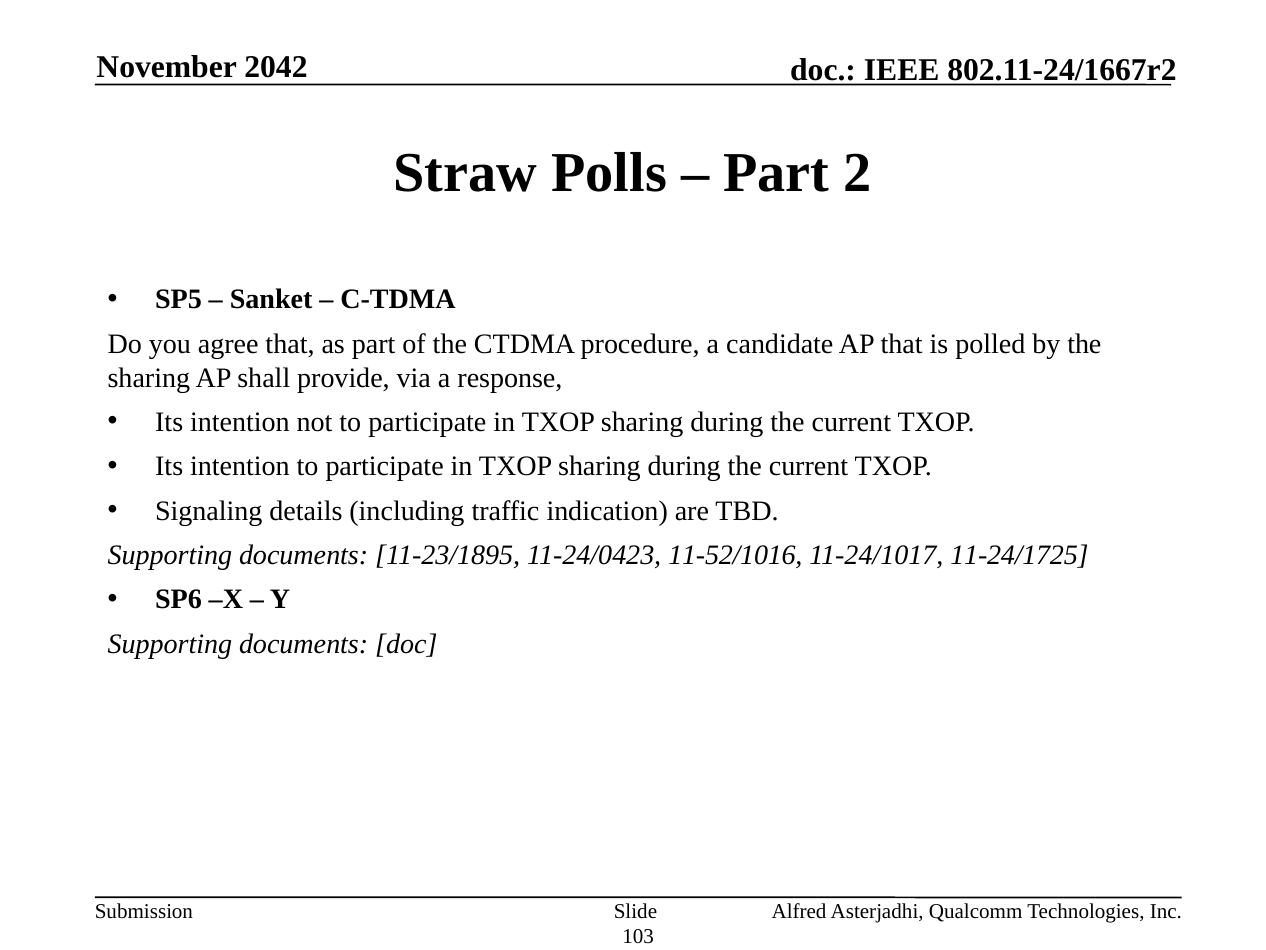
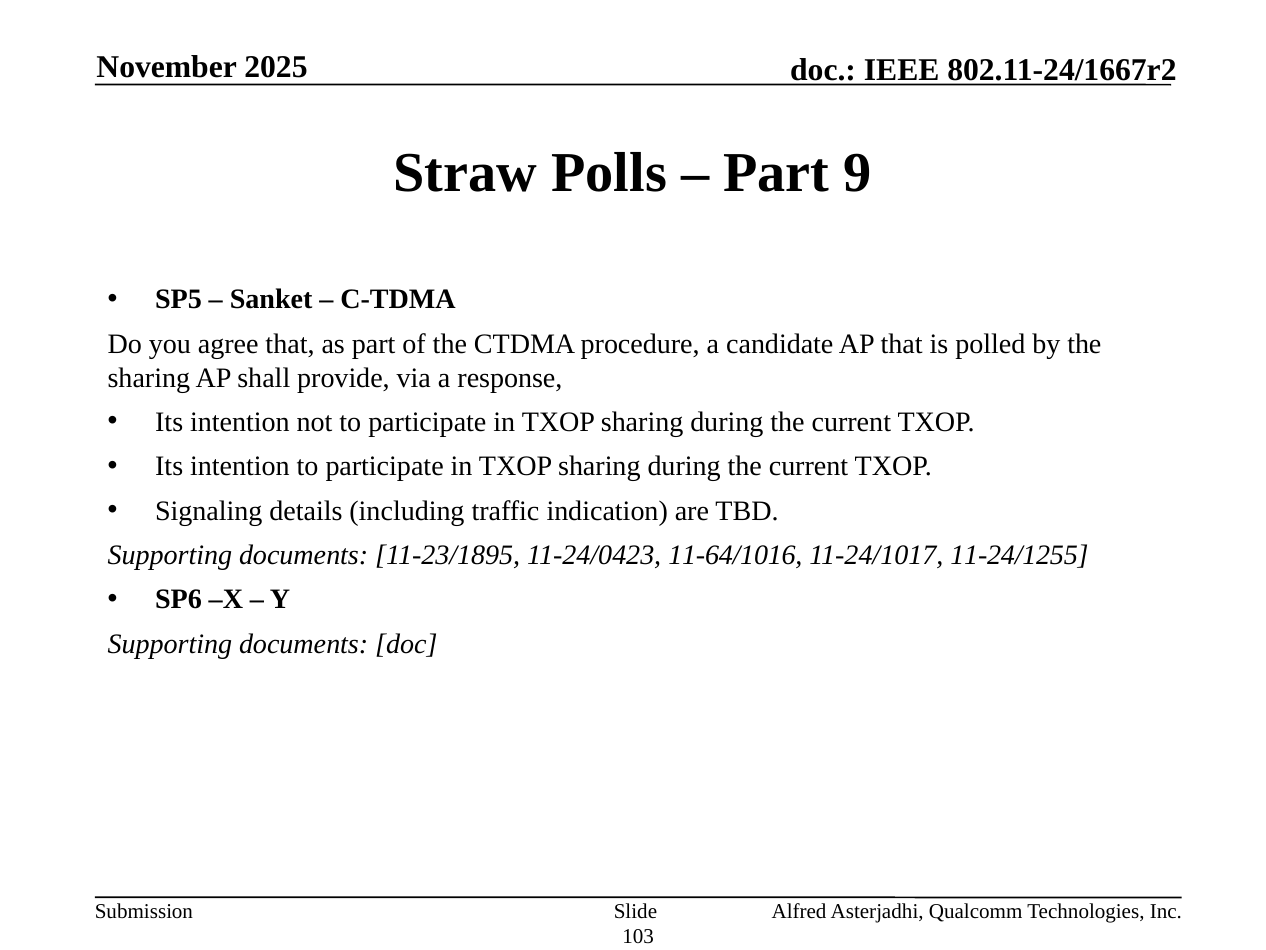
2042: 2042 -> 2025 (276, 67)
2: 2 -> 9 (858, 173)
11-52/1016: 11-52/1016 -> 11-64/1016 (735, 555)
11-24/1725: 11-24/1725 -> 11-24/1255 (1019, 555)
